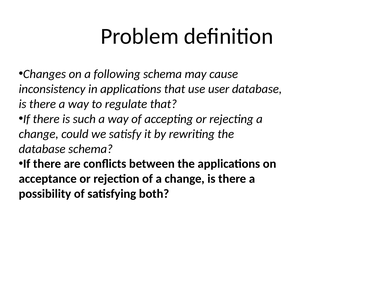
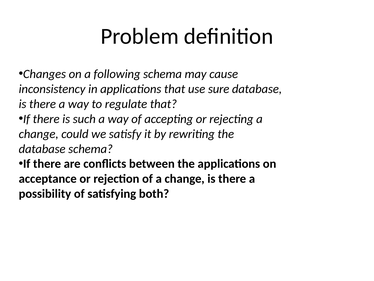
user: user -> sure (219, 89)
